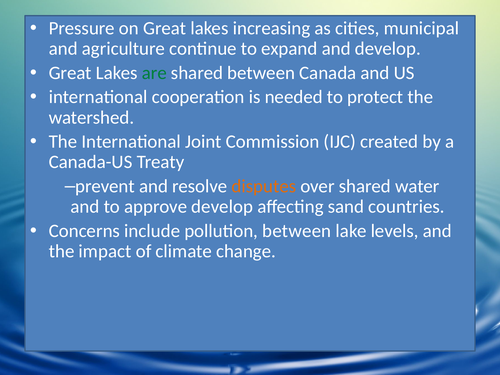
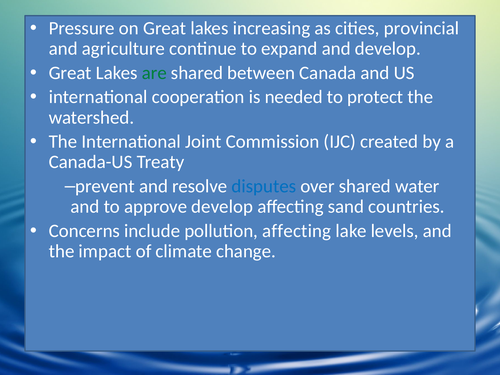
municipal: municipal -> provincial (422, 28)
disputes colour: orange -> blue (264, 186)
pollution between: between -> affecting (297, 231)
